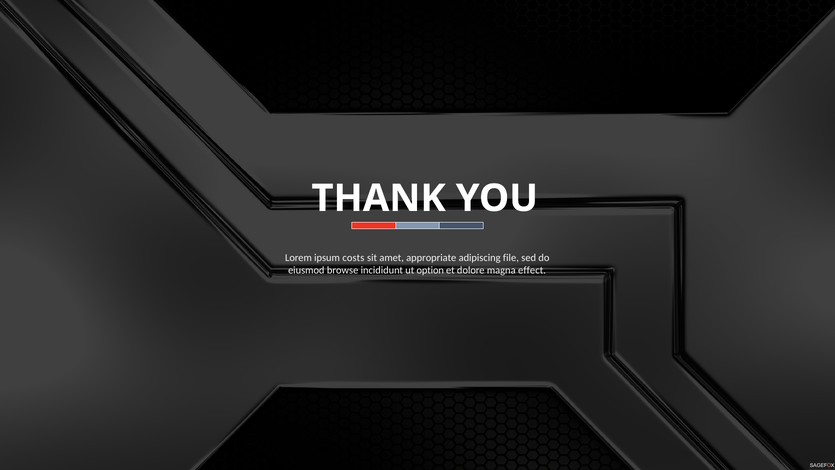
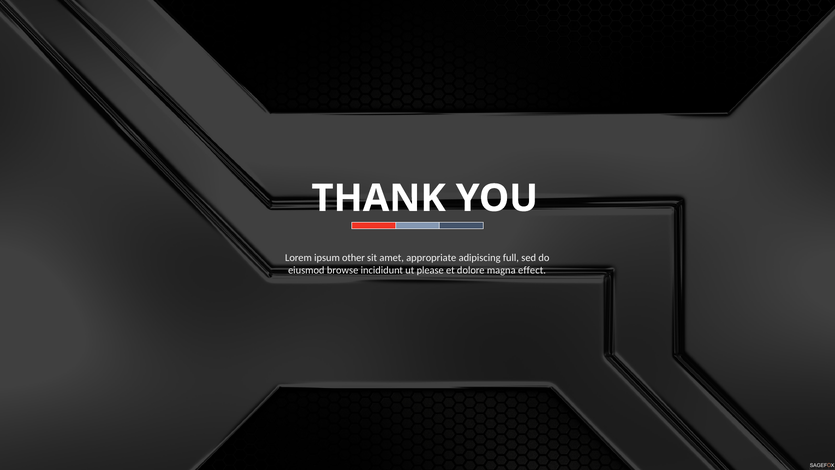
costs: costs -> other (354, 258)
file: file -> full (511, 258)
option: option -> please (430, 270)
